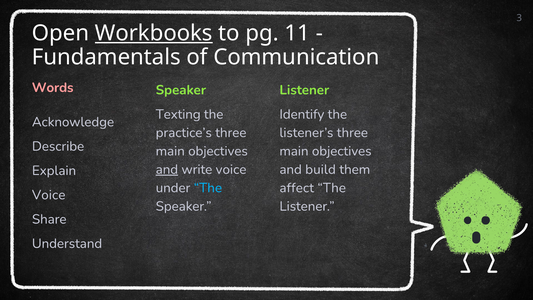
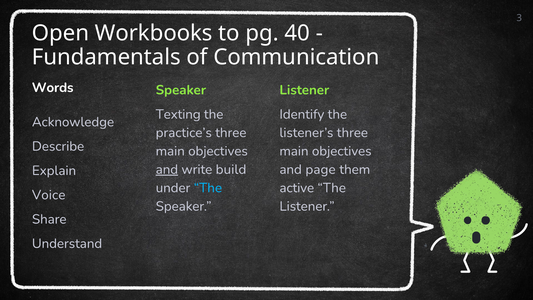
Workbooks underline: present -> none (154, 33)
11: 11 -> 40 (297, 33)
Words colour: pink -> white (53, 87)
write voice: voice -> build (231, 169)
build: build -> page (321, 169)
affect: affect -> active (297, 188)
